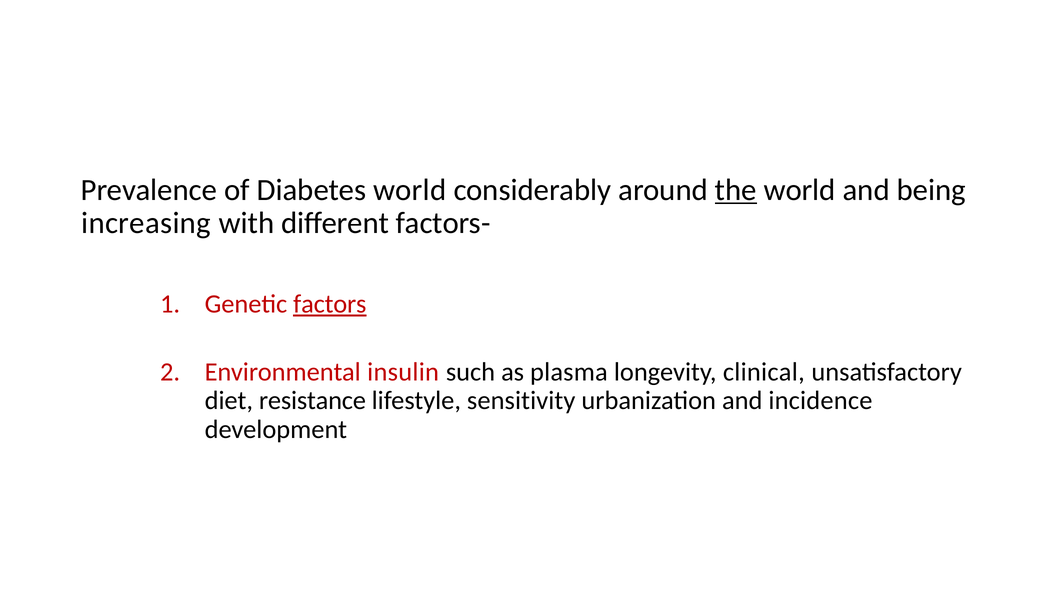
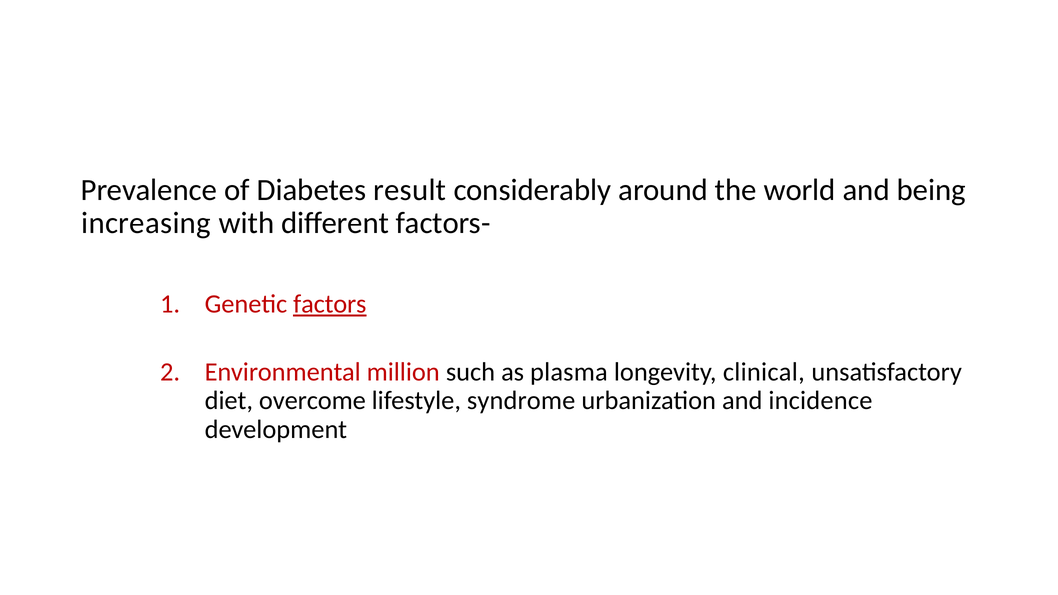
Diabetes world: world -> result (410, 190)
the underline: present -> none (736, 190)
insulin: insulin -> million (403, 372)
resistance: resistance -> overcome (312, 401)
sensitivity: sensitivity -> syndrome (521, 401)
